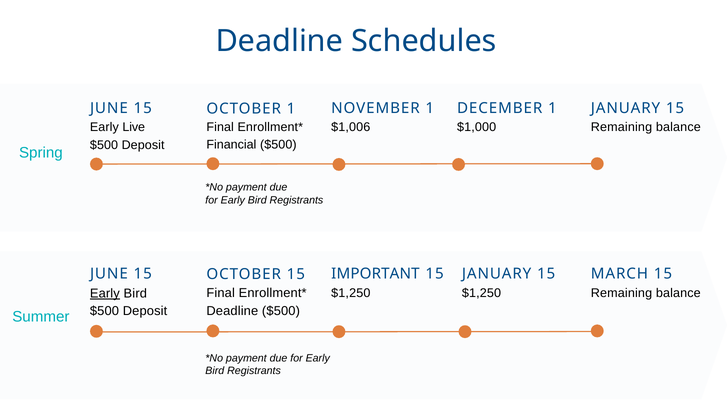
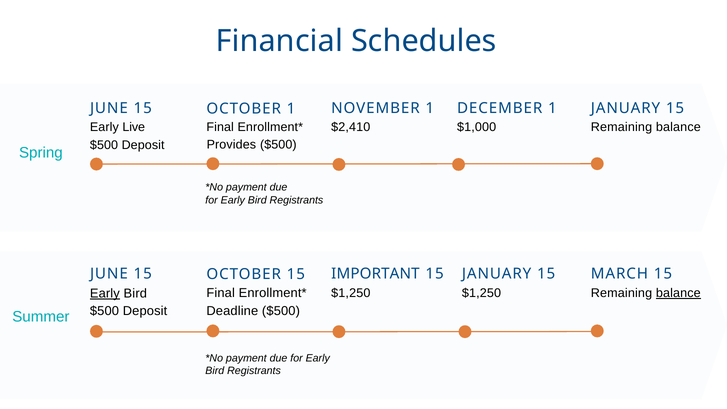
Deadline: Deadline -> Financial (279, 41)
$1,006: $1,006 -> $2,410 (351, 127)
Financial: Financial -> Provides (231, 145)
balance underline: none -> present (678, 293)
